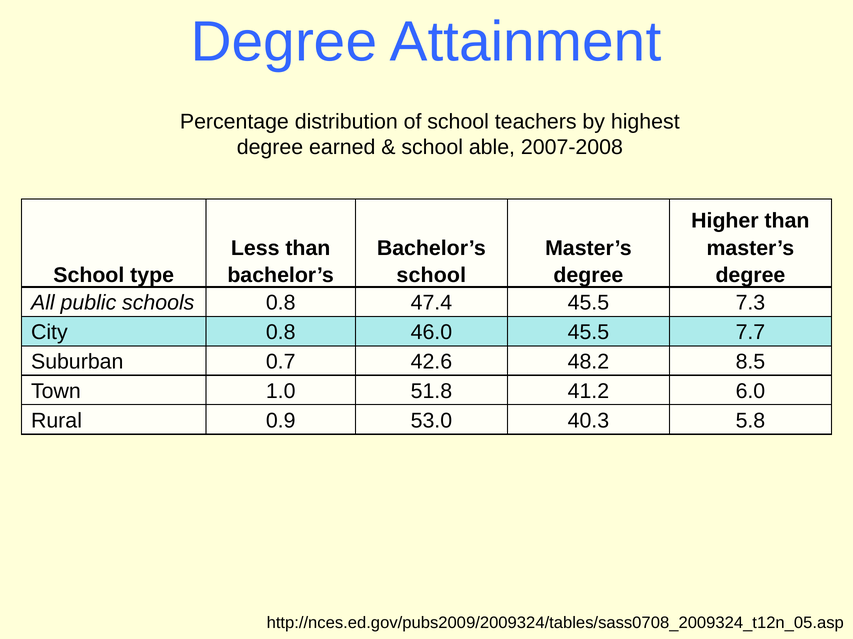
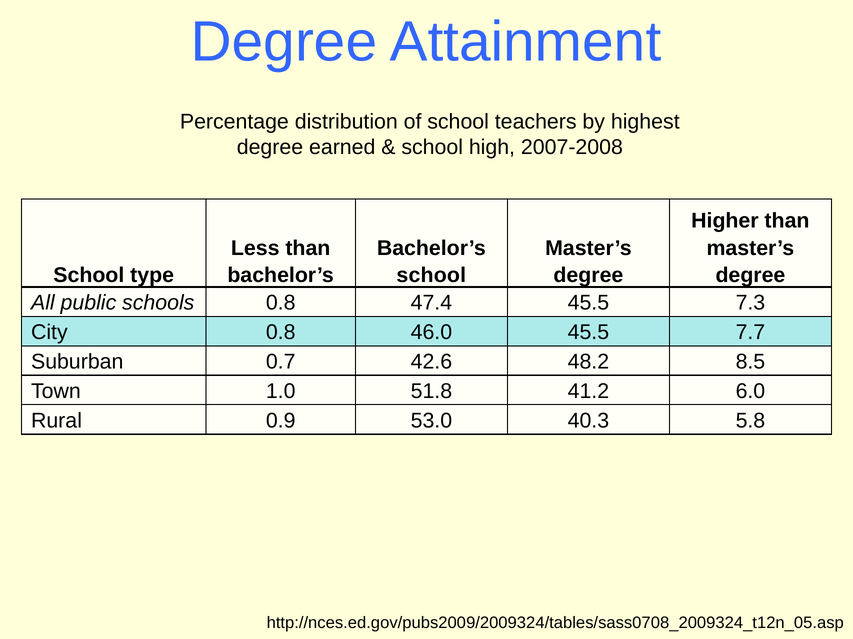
able: able -> high (492, 147)
